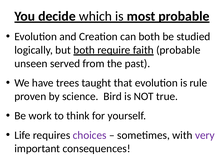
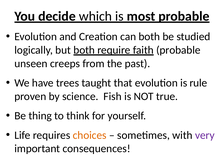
served: served -> creeps (65, 64)
Bird: Bird -> Fish (113, 96)
work: work -> thing (40, 116)
choices colour: purple -> orange (90, 135)
